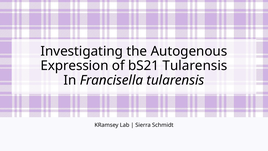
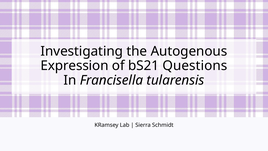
bS21 Tularensis: Tularensis -> Questions (195, 66)
